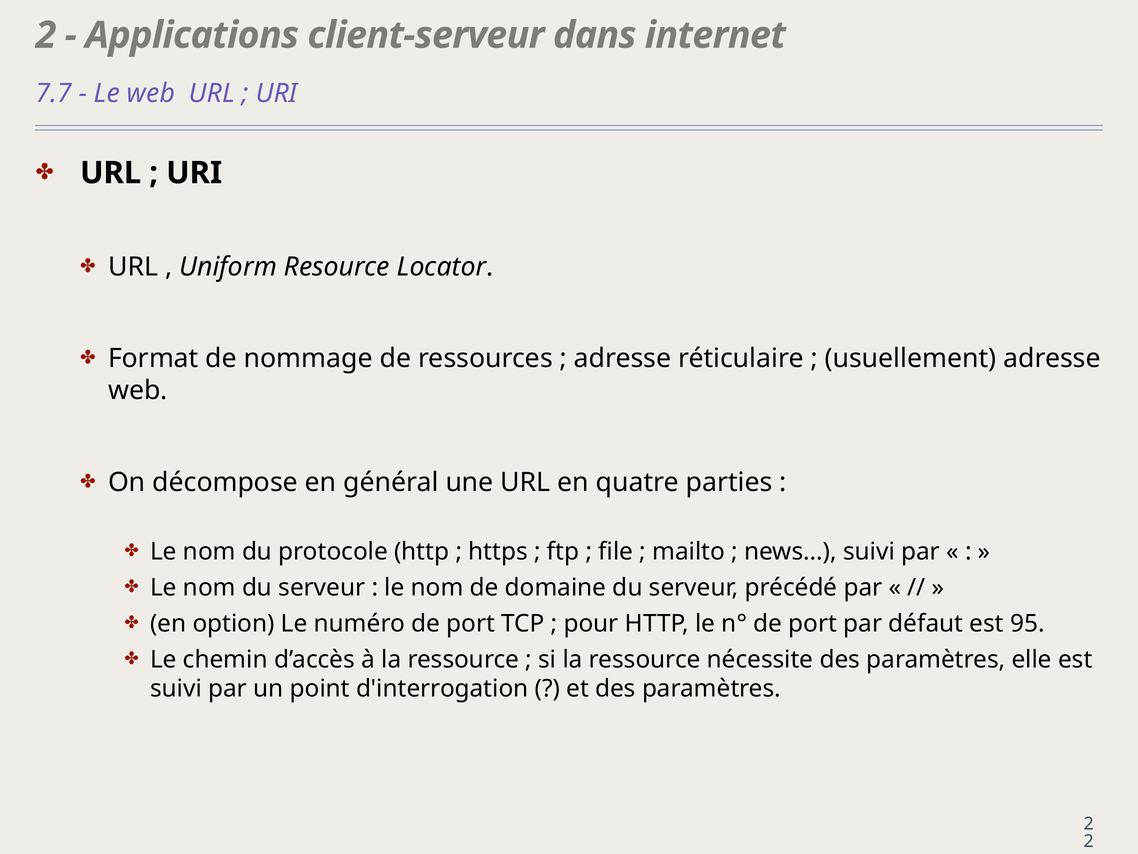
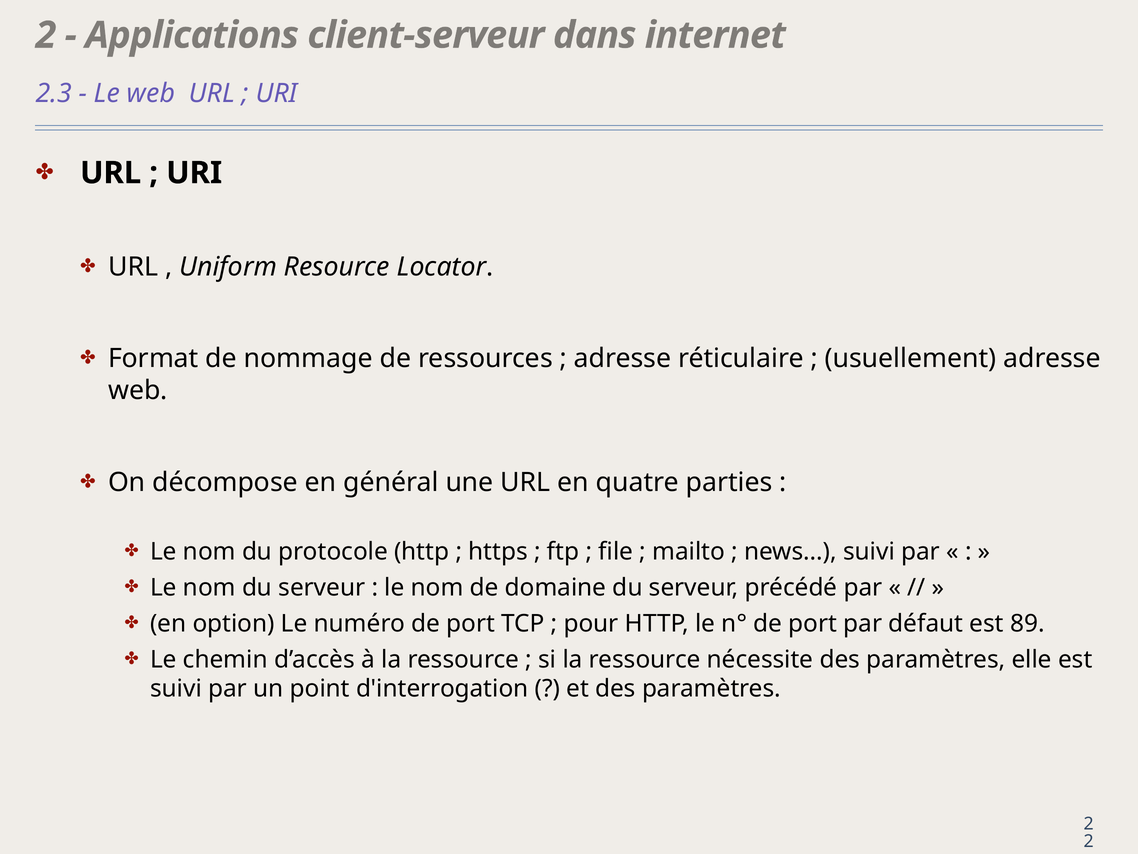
7.7: 7.7 -> 2.3 (54, 93)
95: 95 -> 89 (1027, 623)
